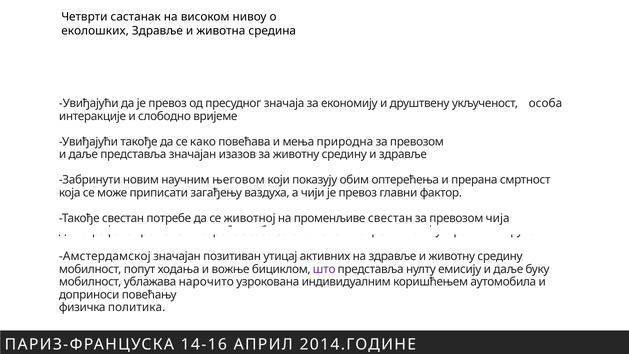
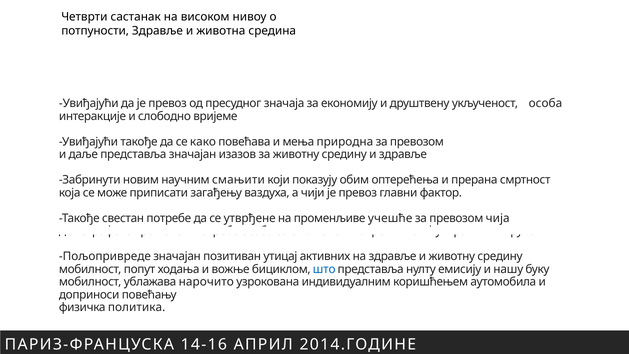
еколошких: еколошких -> потпуности (95, 31)
његовом: његовом -> смањити (238, 180)
животној: животној -> утврђене (250, 218)
променљиве свестан: свестан -> учешће (390, 218)
Амстердамској: Амстердамској -> Пољопривреде (105, 256)
што colour: purple -> blue (324, 269)
емисију и даље: даље -> нашу (508, 269)
